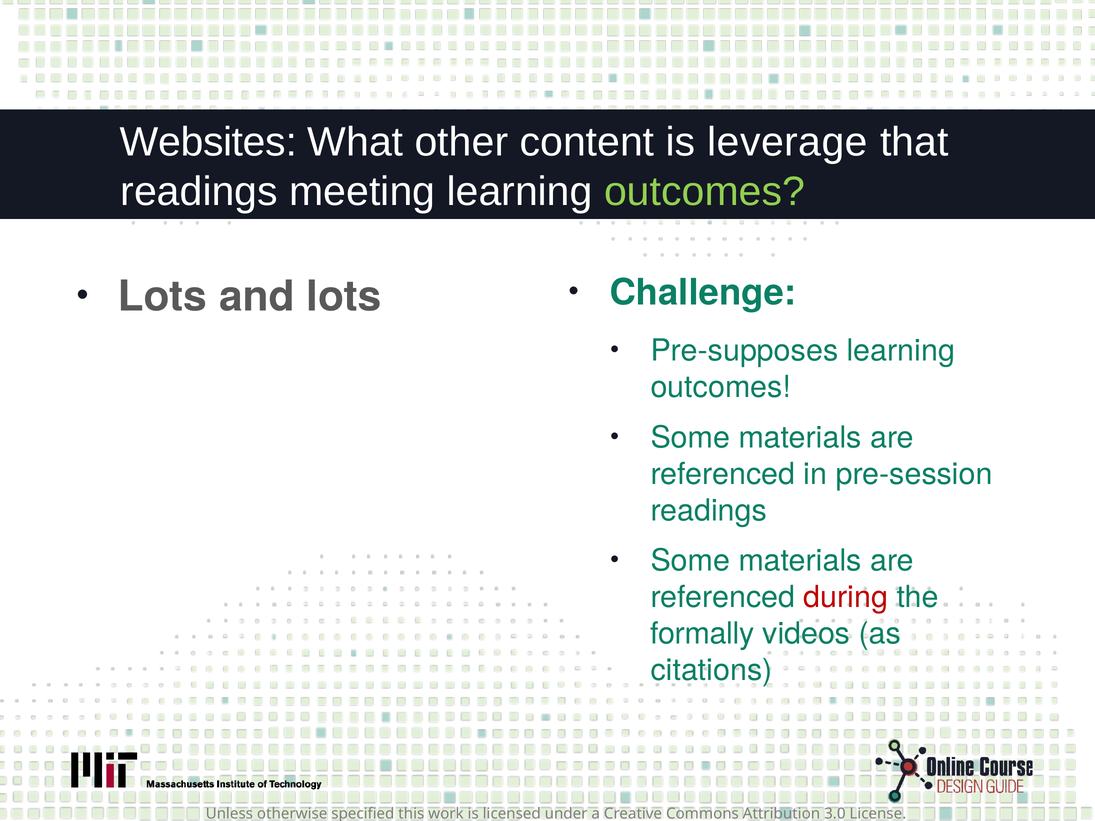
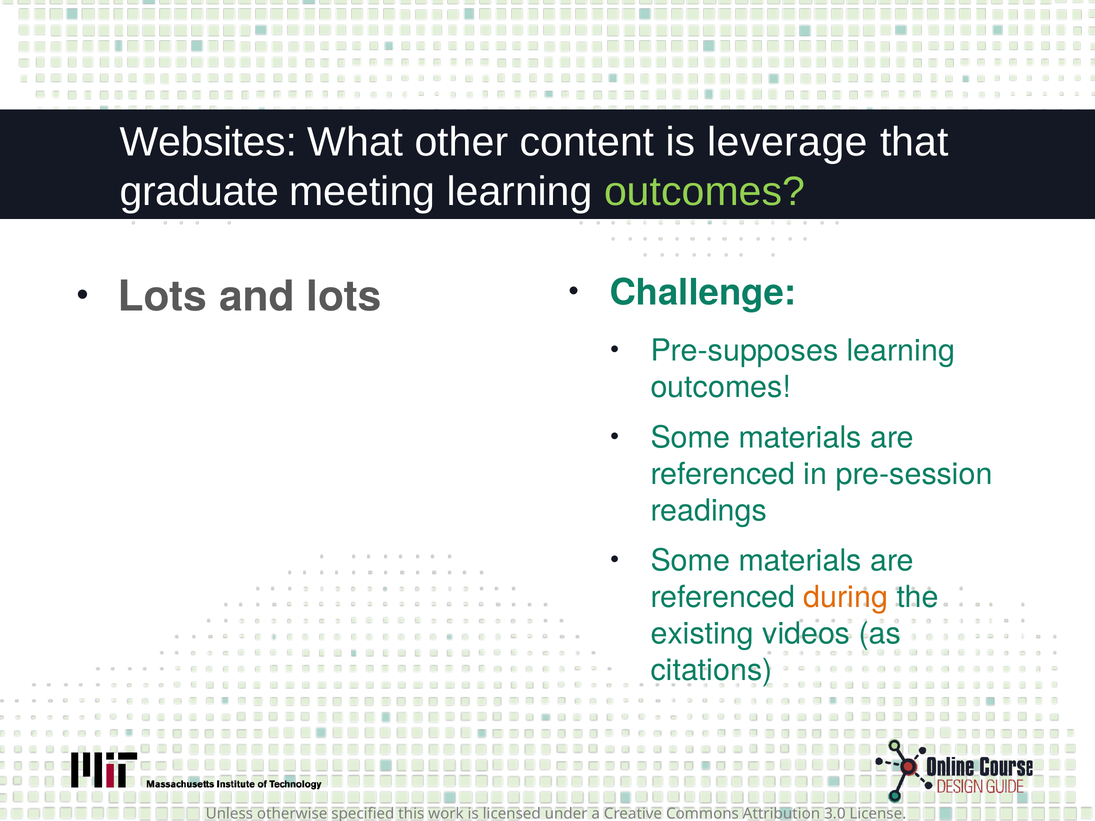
readings: readings -> graduate (199, 192)
during colour: red -> orange (846, 598)
formally: formally -> existing (702, 634)
